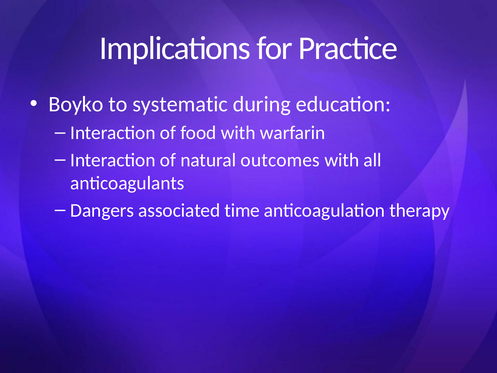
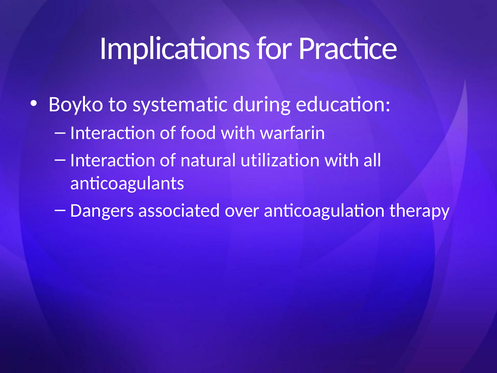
outcomes: outcomes -> utilization (280, 160)
time: time -> over (242, 210)
